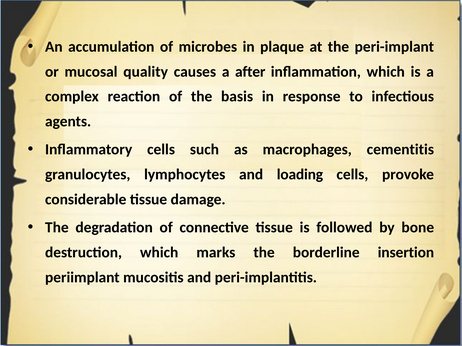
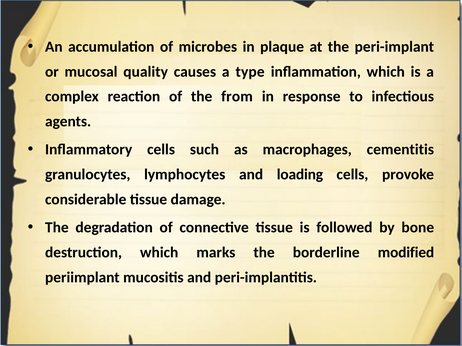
after: after -> type (250, 72)
basis: basis -> from (237, 97)
insertion: insertion -> modified (406, 253)
